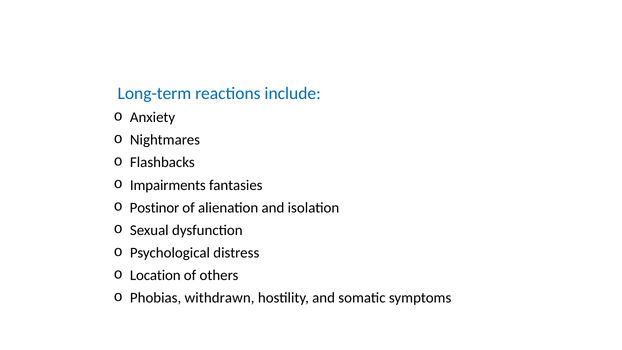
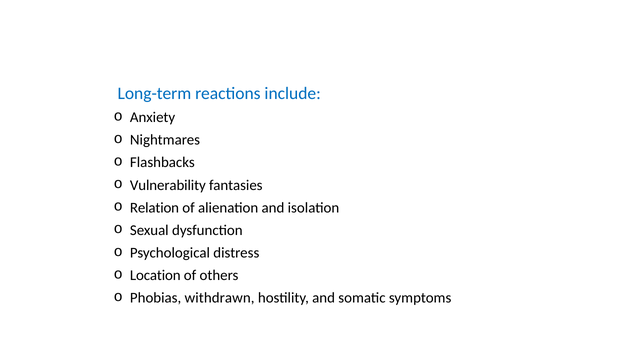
Impairments: Impairments -> Vulnerability (168, 185)
Postinor: Postinor -> Relation (155, 208)
